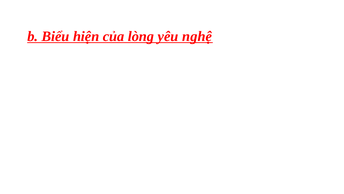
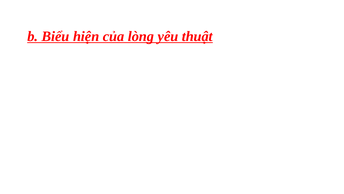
nghệ: nghệ -> thuật (197, 36)
